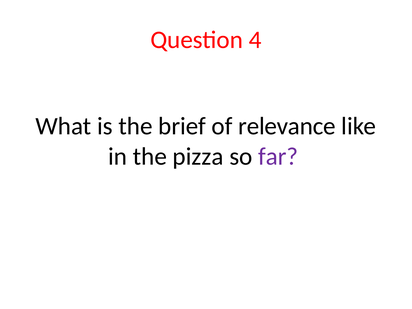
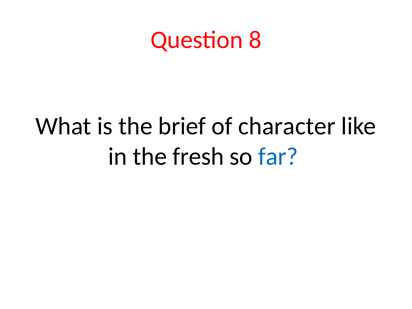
4: 4 -> 8 (255, 40)
relevance: relevance -> character (287, 126)
pizza: pizza -> fresh (198, 156)
far colour: purple -> blue (278, 156)
